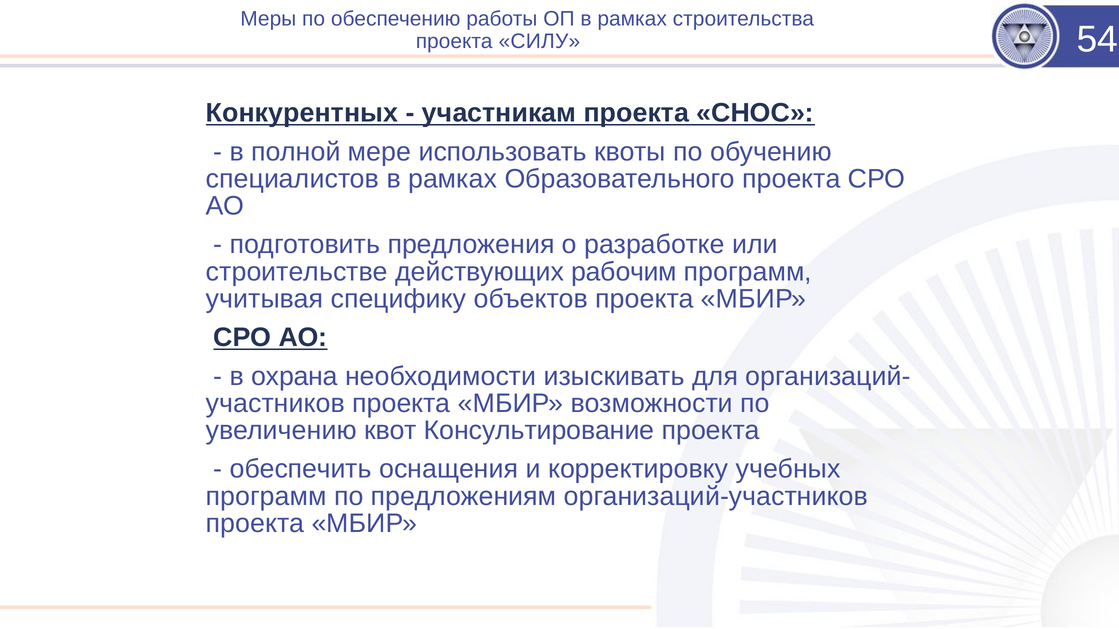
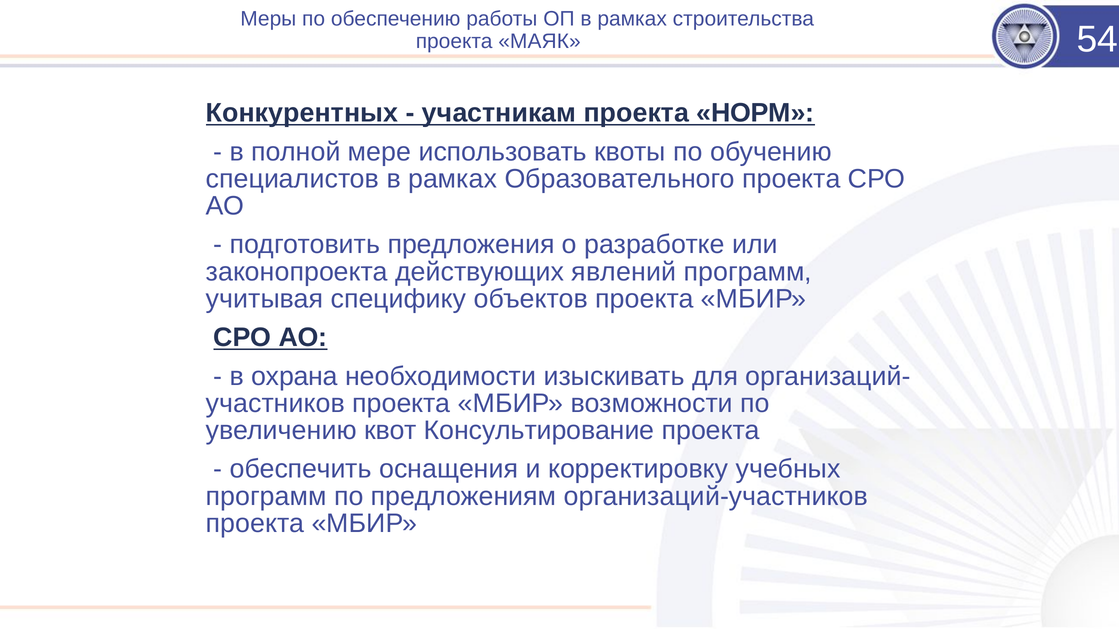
СИЛУ: СИЛУ -> МАЯК (540, 41)
СНОС: СНОС -> НОРМ (755, 113)
строительстве: строительстве -> законопроекта (297, 272)
рабочим: рабочим -> явлений (624, 272)
